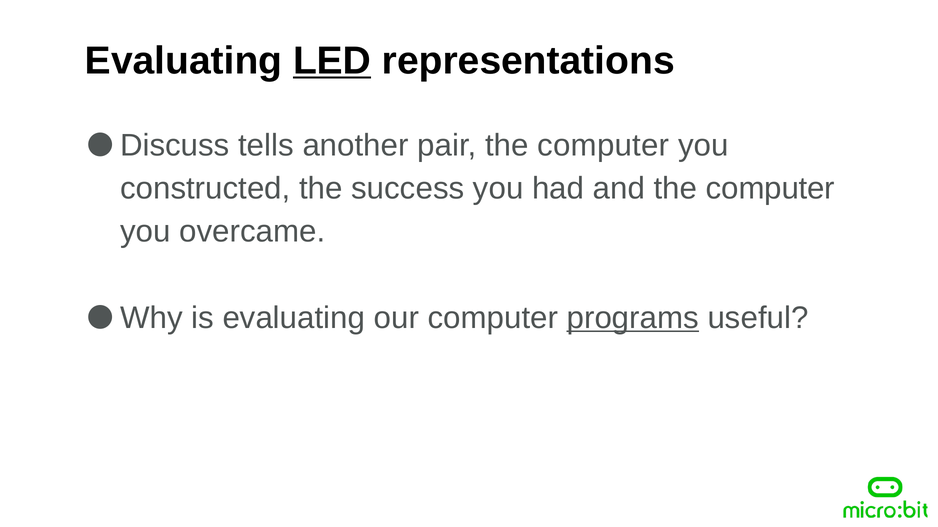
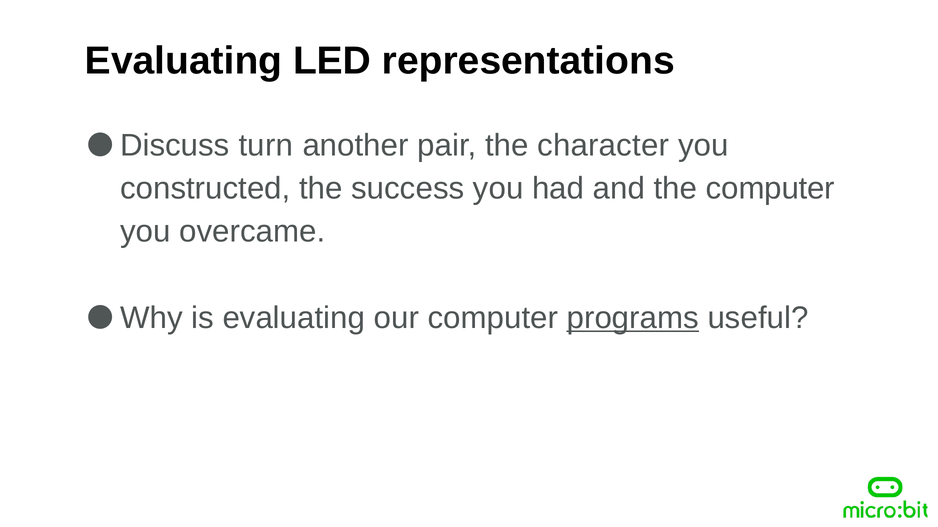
LED underline: present -> none (332, 61)
tells: tells -> turn (266, 146)
pair the computer: computer -> character (603, 146)
